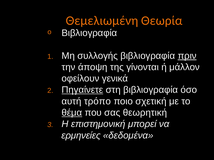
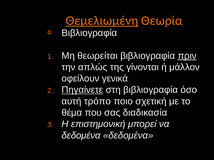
Θεμελιωμένη underline: none -> present (102, 21)
συλλογής: συλλογής -> θεωρείται (98, 56)
άποψη: άποψη -> απλώς (93, 67)
θέμα underline: present -> none (72, 113)
θεωρητική: θεωρητική -> διαδικασία (145, 113)
ερμηνείες: ερμηνείες -> δεδομένα (81, 136)
